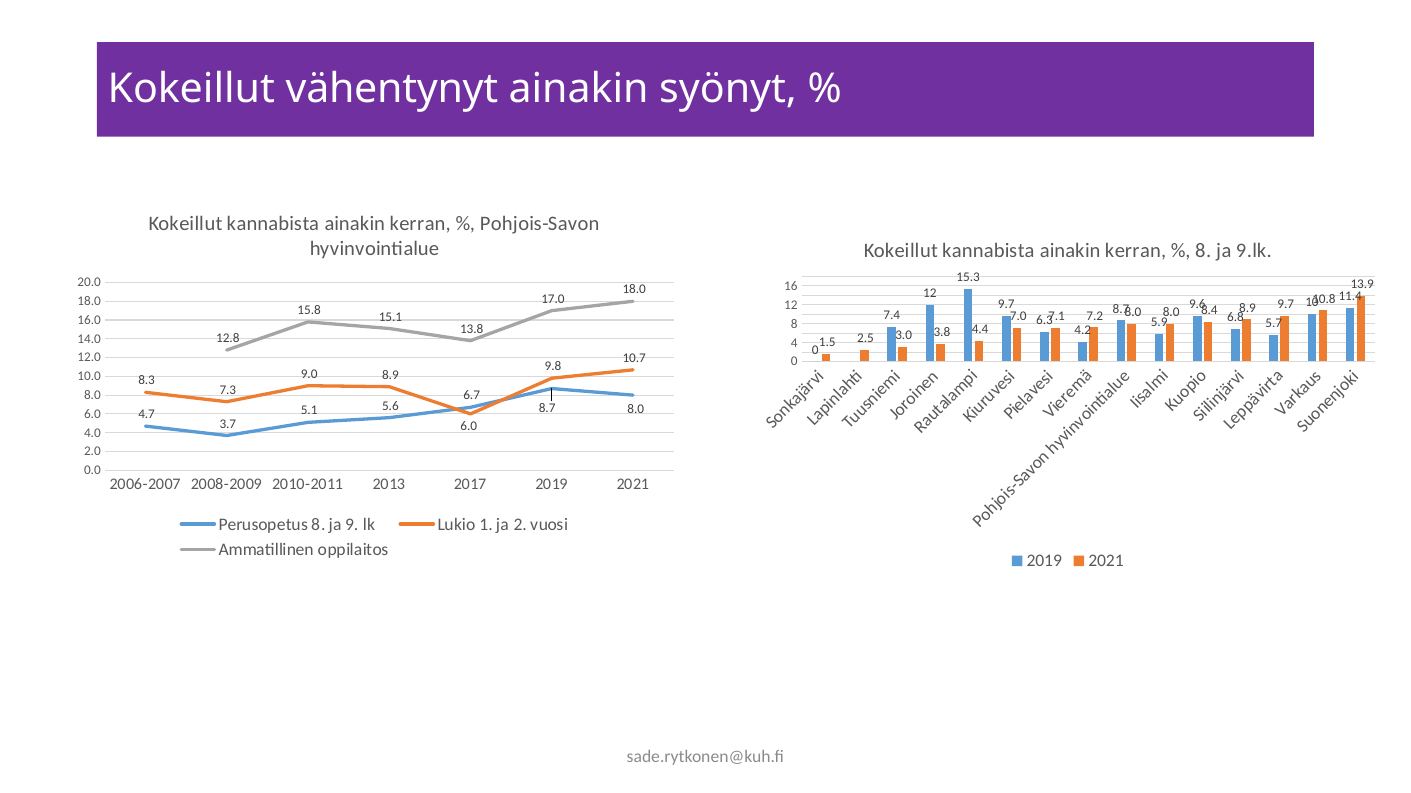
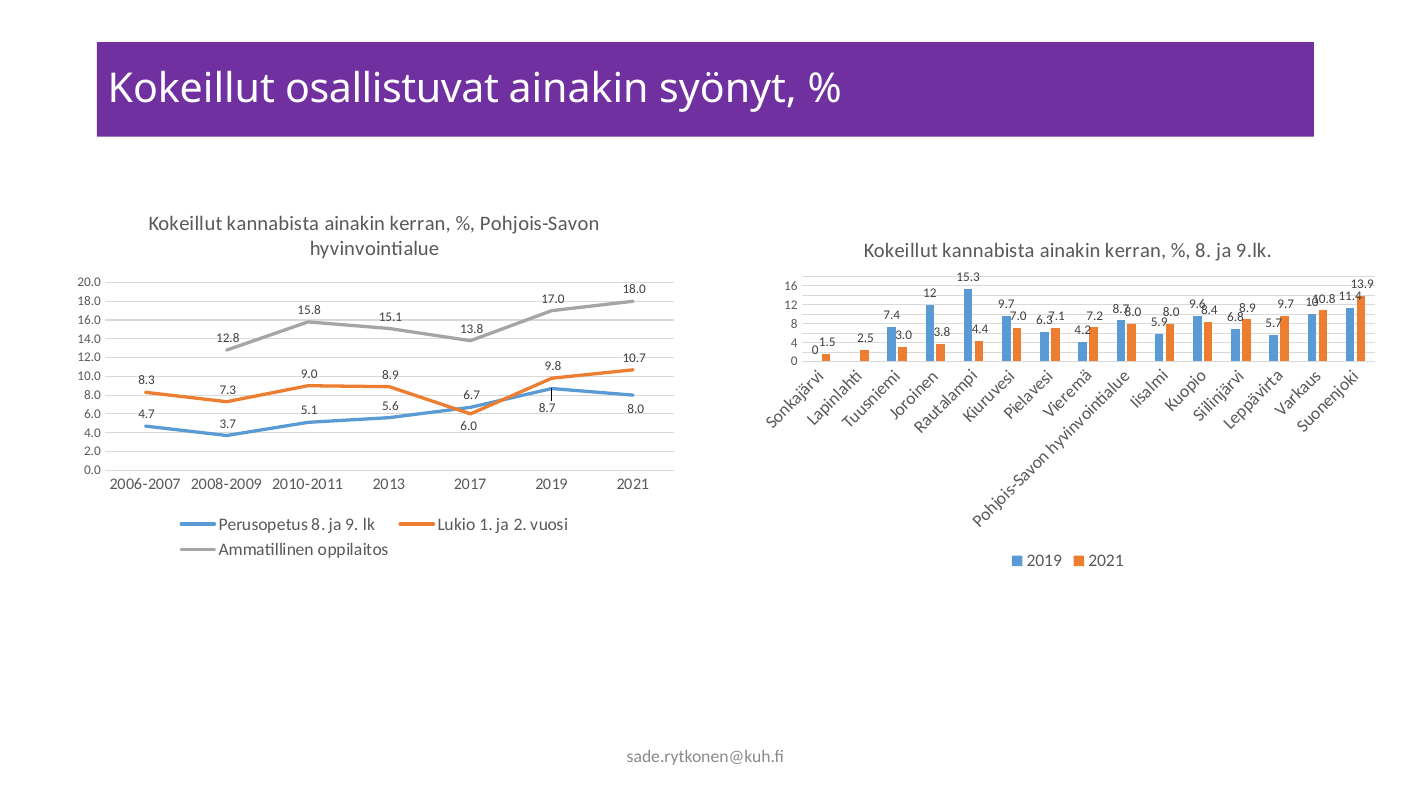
vähentynyt: vähentynyt -> osallistuvat (392, 89)
